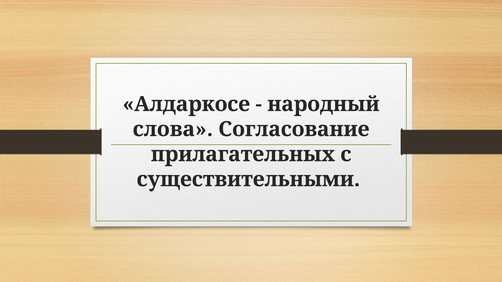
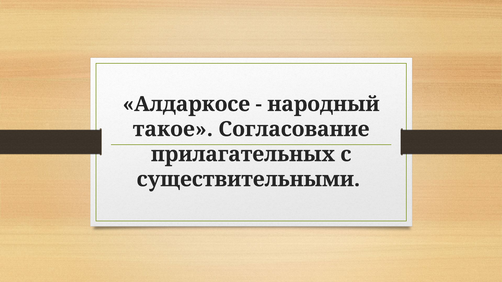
слова: слова -> такое (173, 129)
